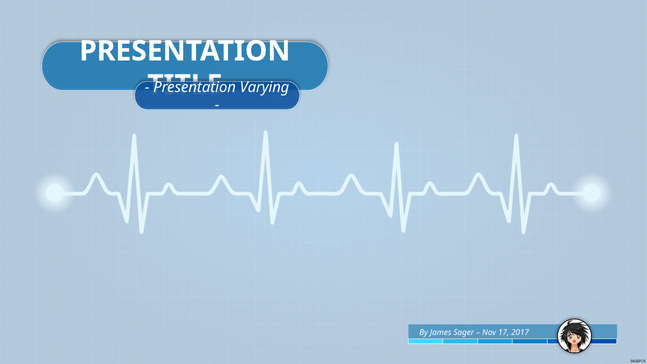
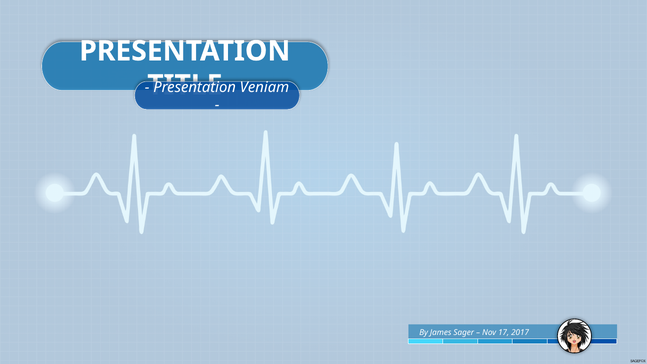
Varying: Varying -> Veniam (264, 87)
